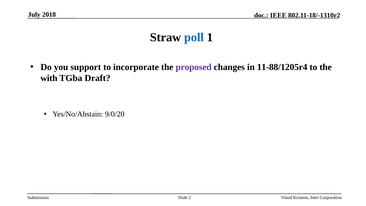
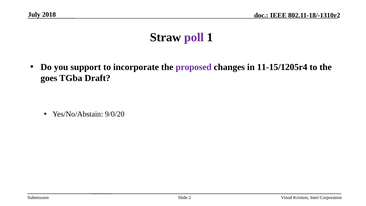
poll colour: blue -> purple (194, 37)
11-88/1205r4: 11-88/1205r4 -> 11-15/1205r4 (282, 67)
with: with -> goes (49, 78)
